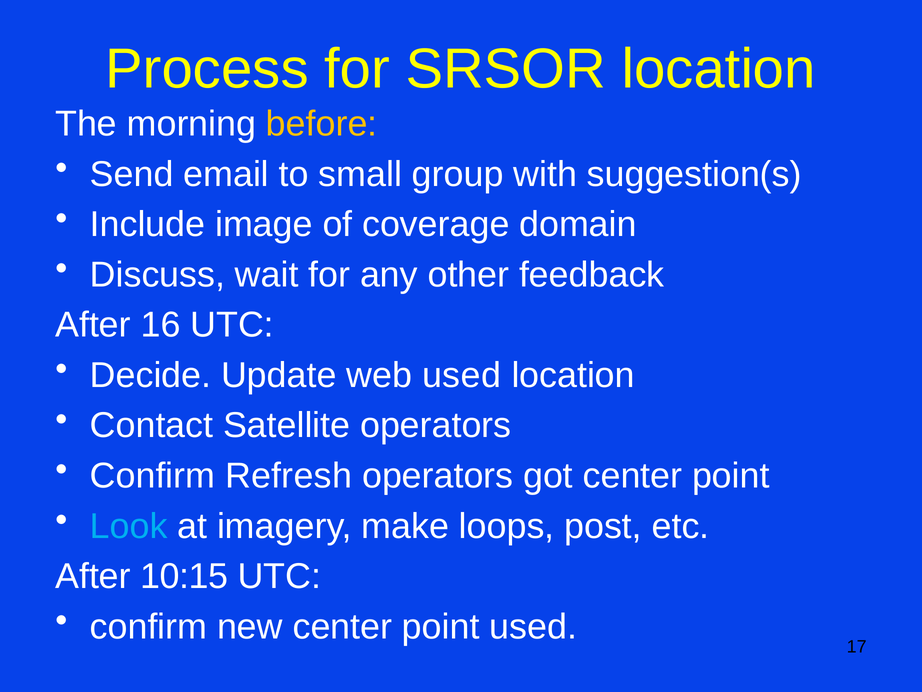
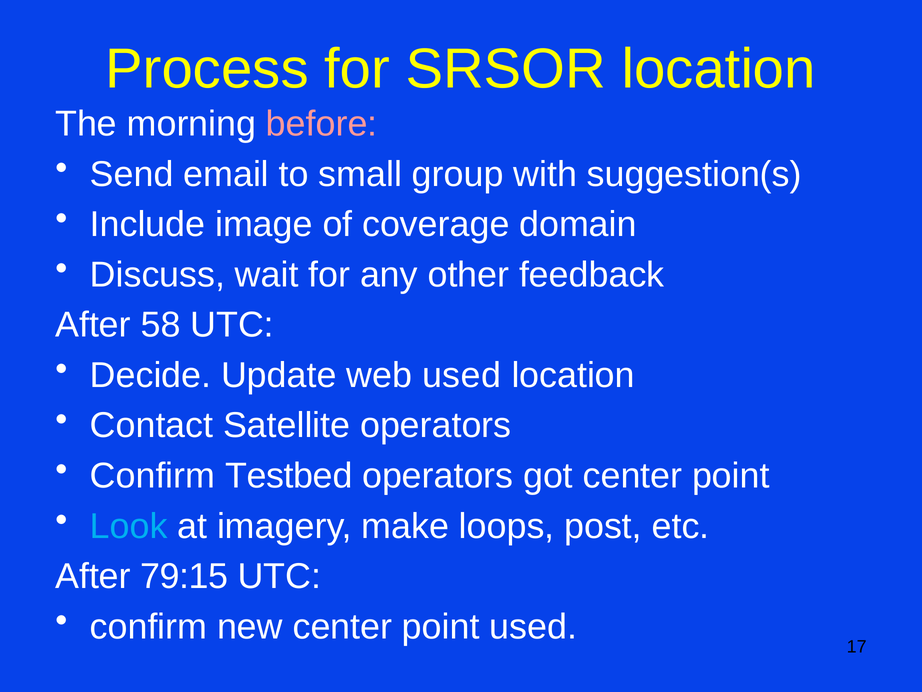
before colour: yellow -> pink (322, 124)
16: 16 -> 58 (161, 325)
Refresh: Refresh -> Testbed (289, 476)
10:15: 10:15 -> 79:15 (184, 576)
